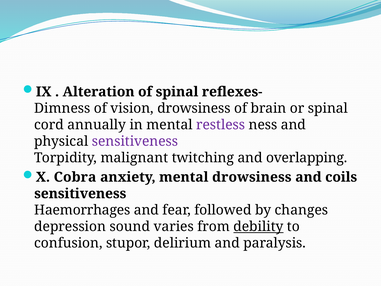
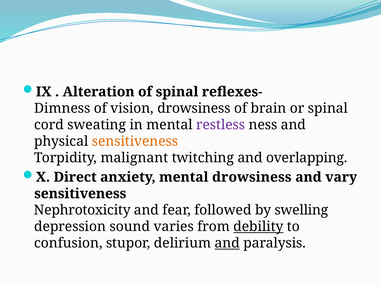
annually: annually -> sweating (97, 125)
sensitiveness colour: purple -> orange (135, 141)
Cobra: Cobra -> Direct (75, 177)
coils: coils -> vary (341, 177)
Haemorrhages: Haemorrhages -> Nephrotoxicity (82, 210)
changes: changes -> swelling (301, 210)
and underline: none -> present (227, 243)
